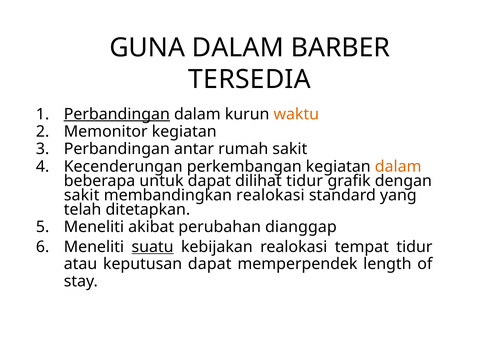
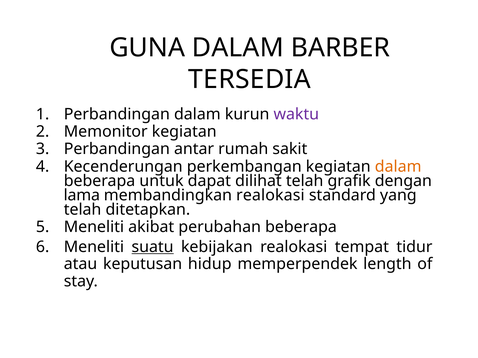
Perbandingan underline: present -> none (117, 114)
waktu colour: orange -> purple (296, 114)
dilihat tidur: tidur -> telah (305, 181)
sakit: sakit -> lama (82, 195)
perubahan dianggap: dianggap -> beberapa (301, 227)
keputusan dapat: dapat -> hidup (210, 264)
